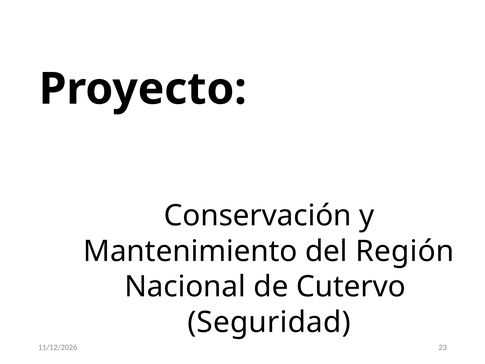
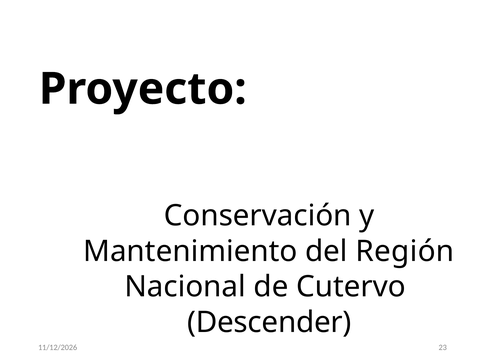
Seguridad: Seguridad -> Descender (269, 322)
